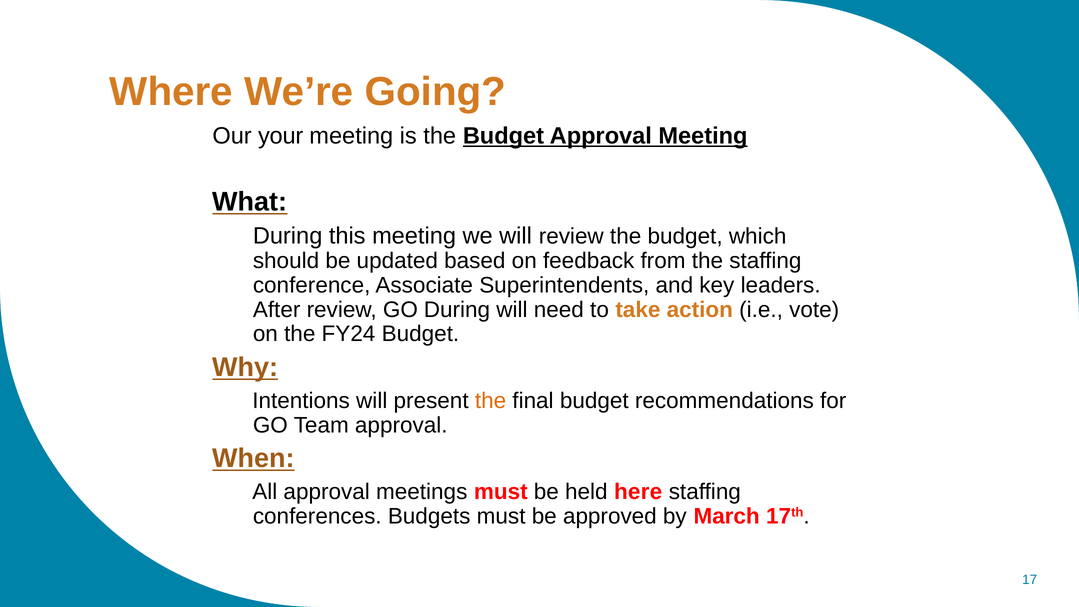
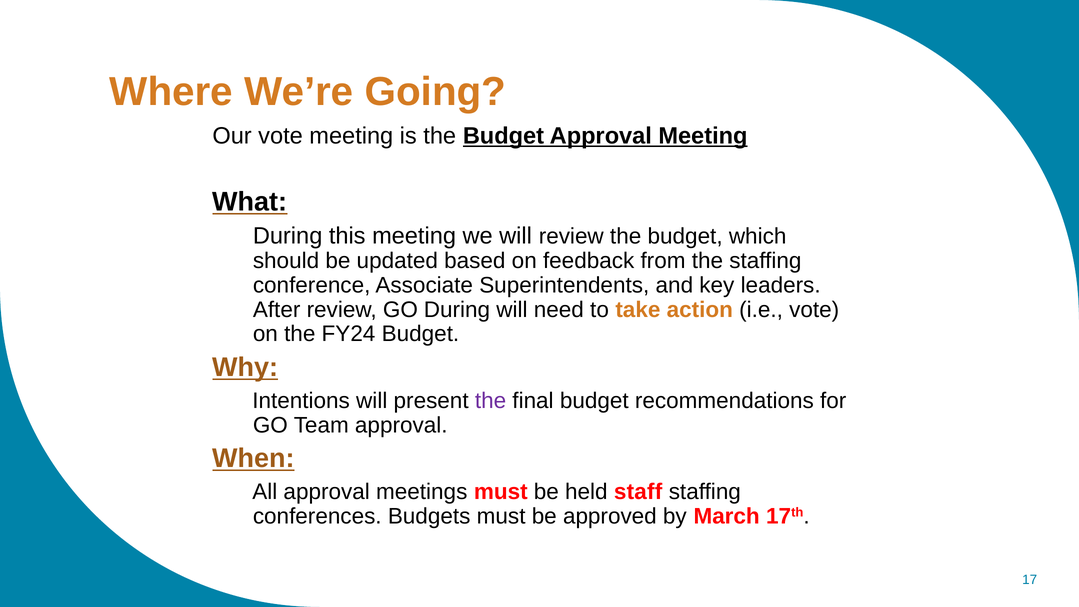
Our your: your -> vote (281, 136)
the colour: orange -> purple (491, 401)
here: here -> staff (638, 492)
